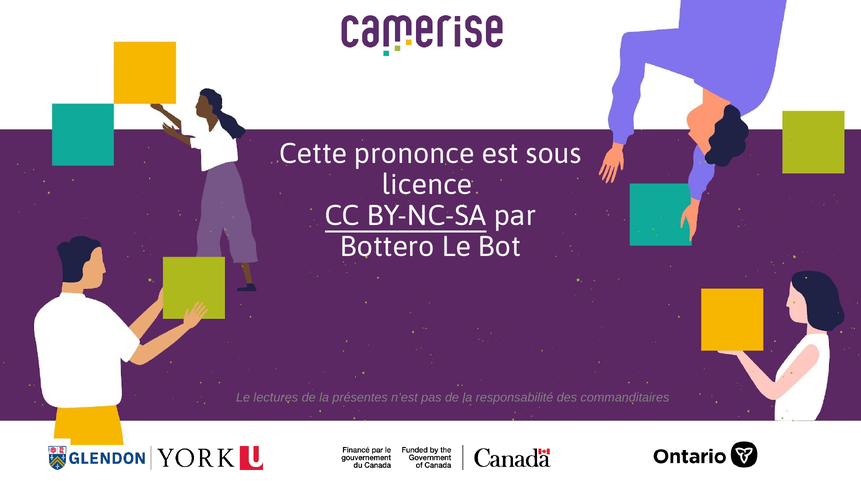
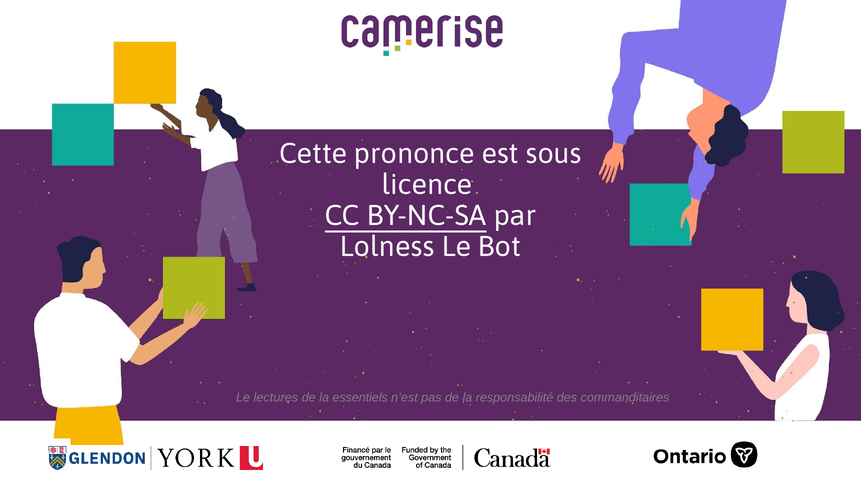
Bottero: Bottero -> Lolness (387, 247)
présentes: présentes -> essentiels (360, 398)
